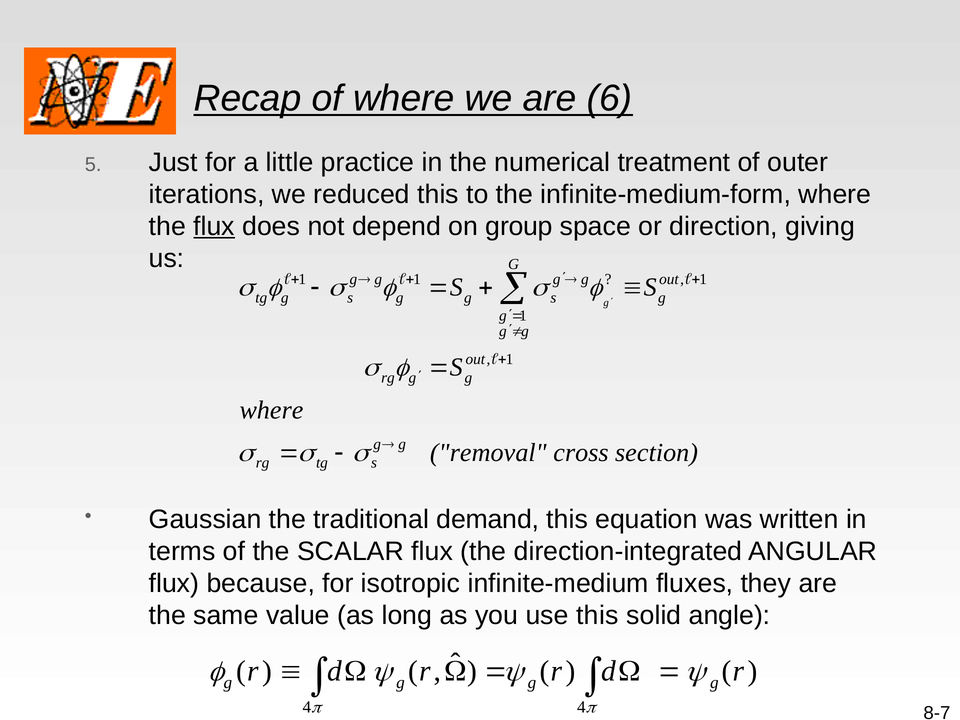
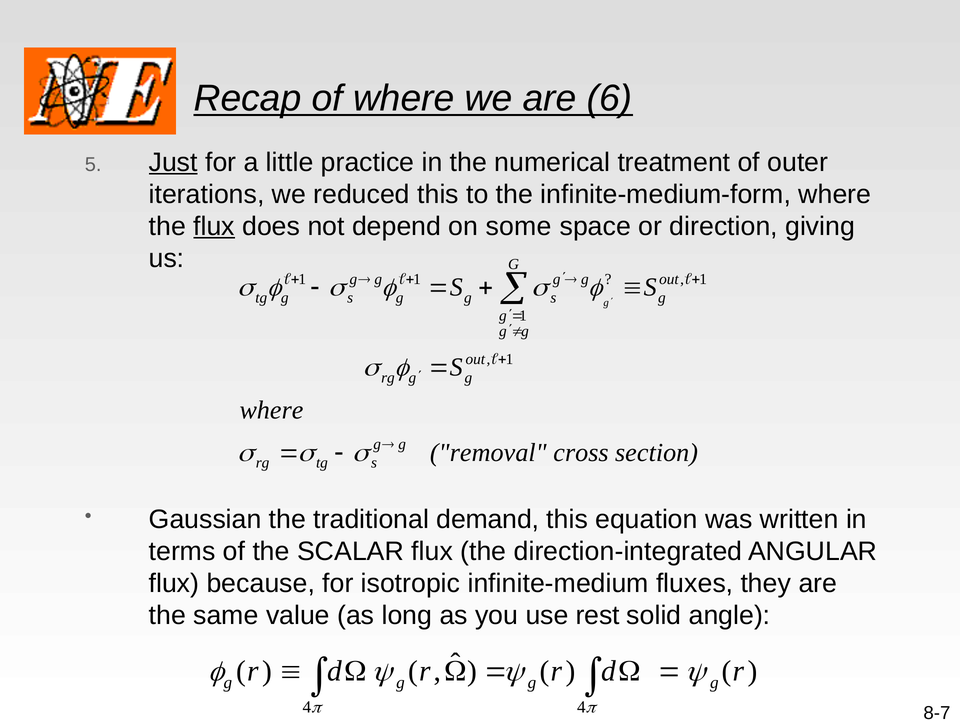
Just underline: none -> present (173, 162)
group: group -> some (519, 226)
use this: this -> rest (598, 616)
